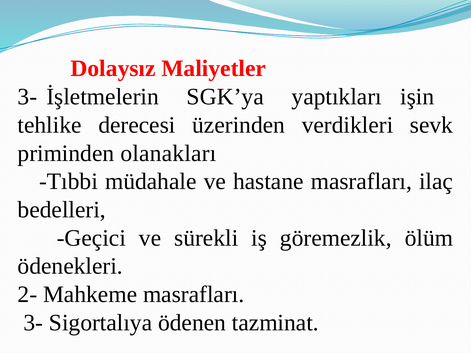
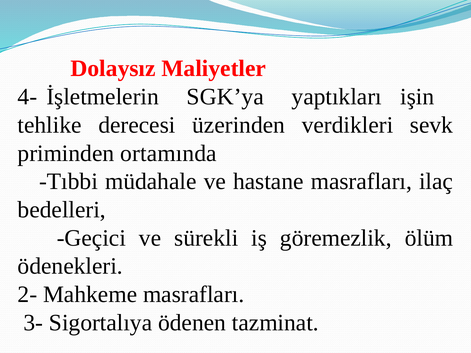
3-: 3- -> 4- (27, 97)
olanakları: olanakları -> ortamında (168, 153)
